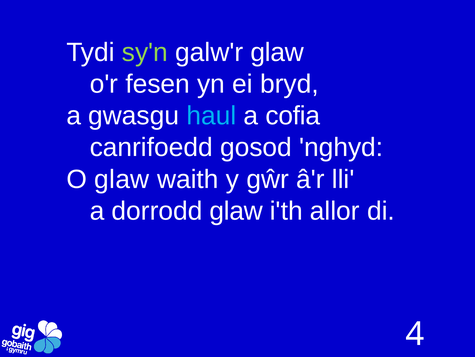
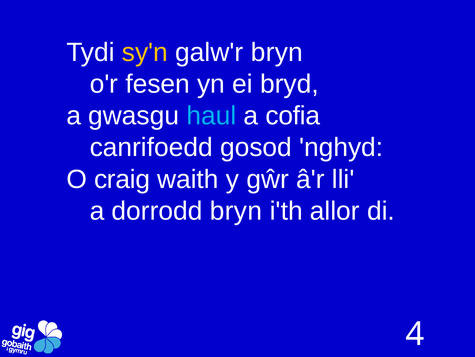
sy'n colour: light green -> yellow (145, 52)
galw'r glaw: glaw -> bryn (277, 52)
O glaw: glaw -> craig (122, 179)
dorrodd glaw: glaw -> bryn (236, 211)
